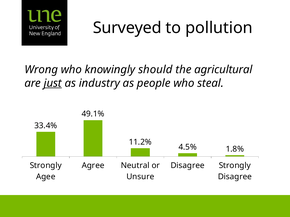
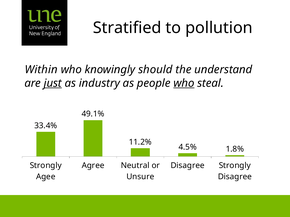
Surveyed: Surveyed -> Stratified (127, 28)
Wrong: Wrong -> Within (41, 70)
agricultural: agricultural -> understand (223, 70)
who underline: none -> present (184, 83)
